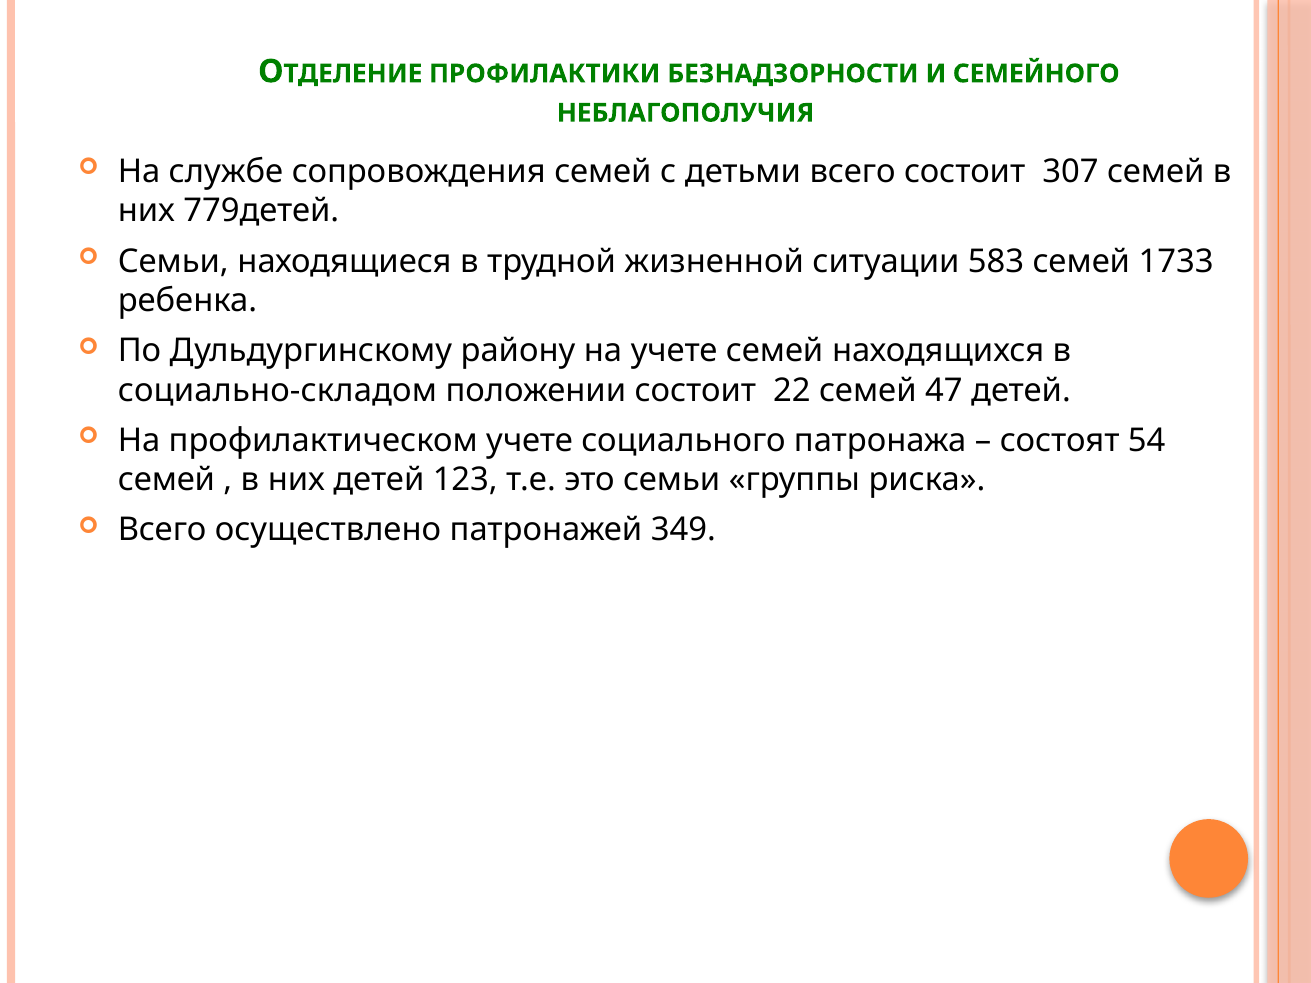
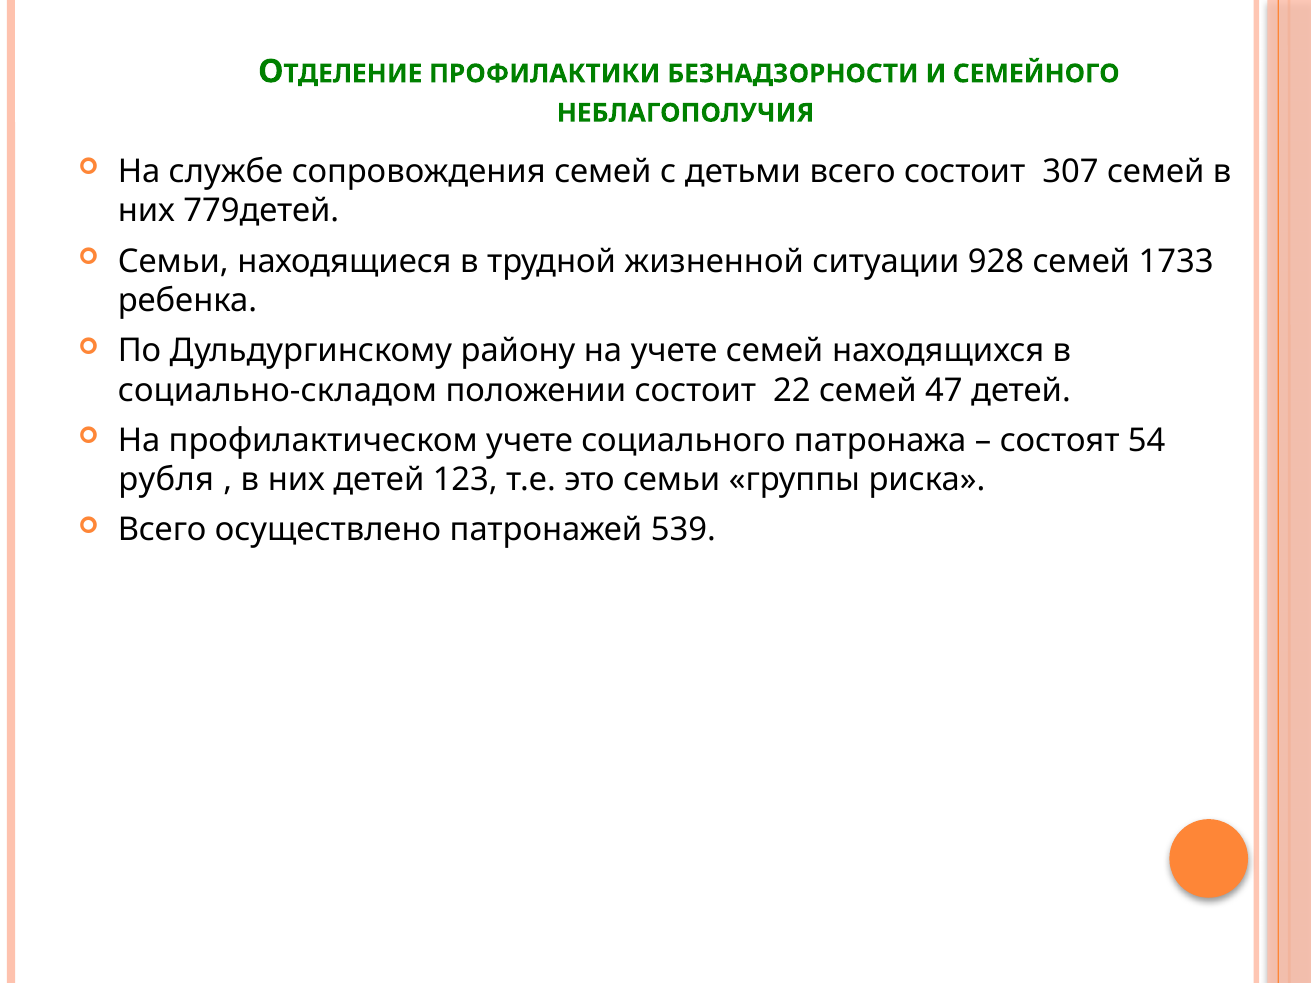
583: 583 -> 928 (996, 261)
семей: семей -> рубля (166, 480)
349: 349 -> 539 (683, 530)
